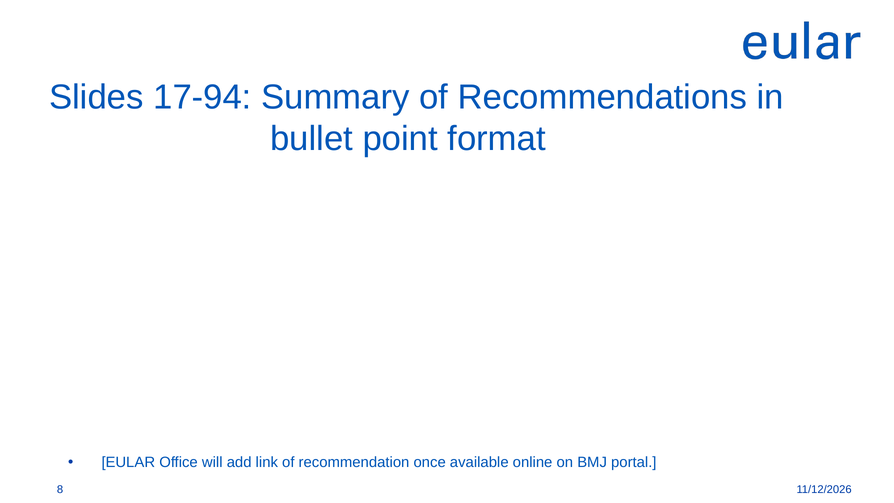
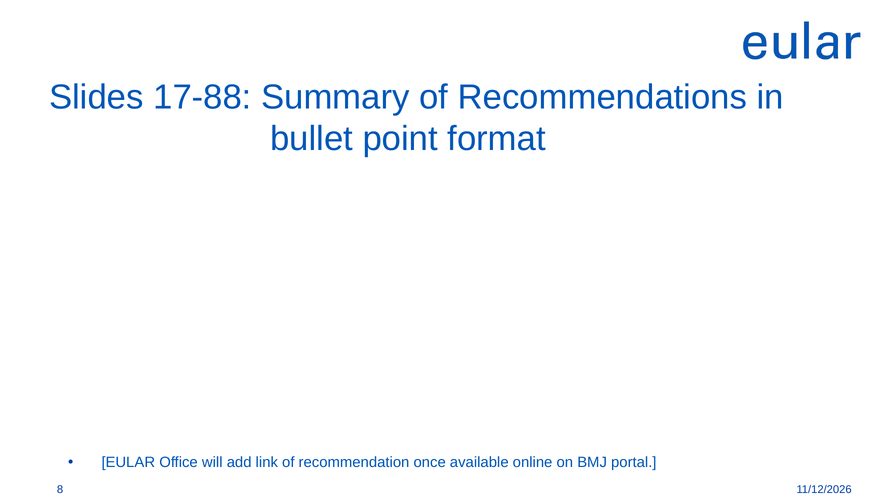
17-94: 17-94 -> 17-88 (202, 97)
